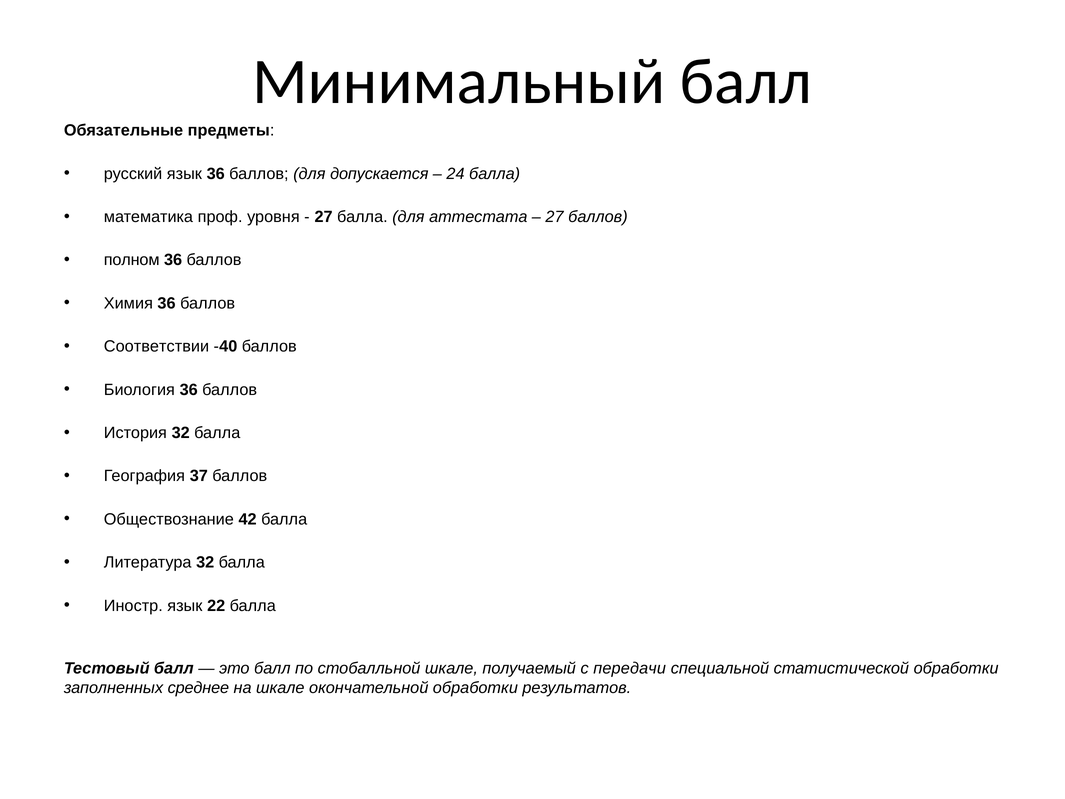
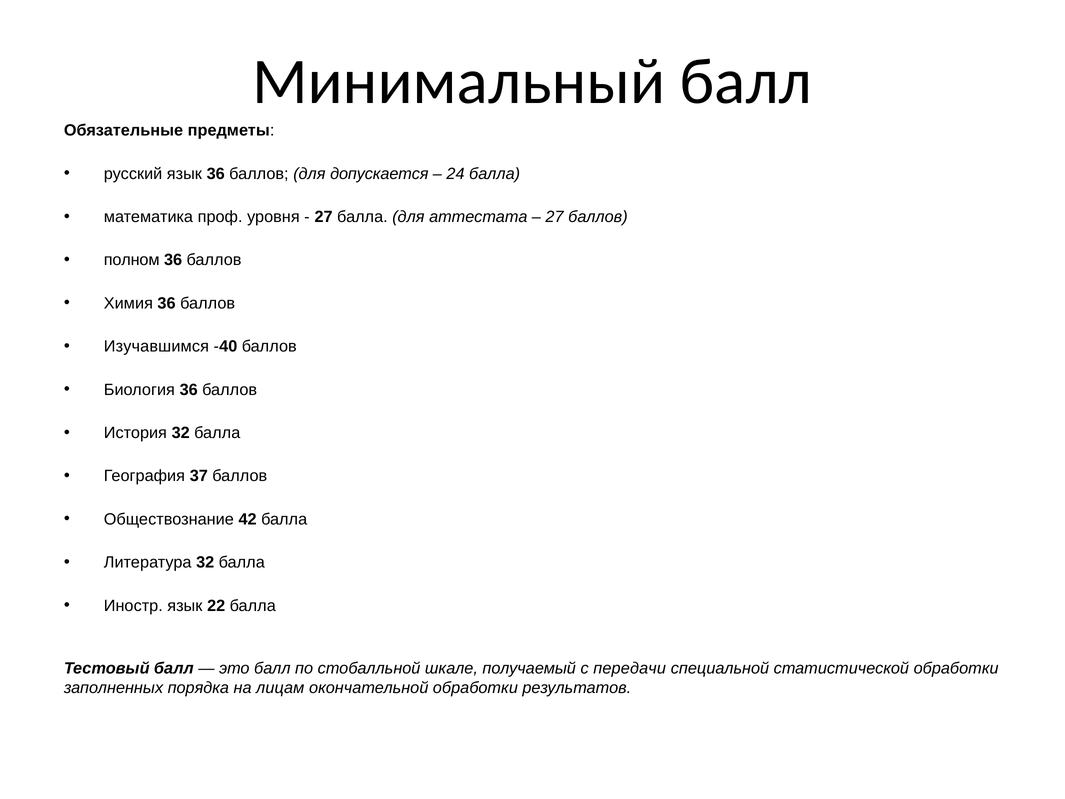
Соответствии: Соответствии -> Изучавшимся (156, 346)
среднее: среднее -> порядка (198, 688)
на шкале: шкале -> лицам (280, 688)
